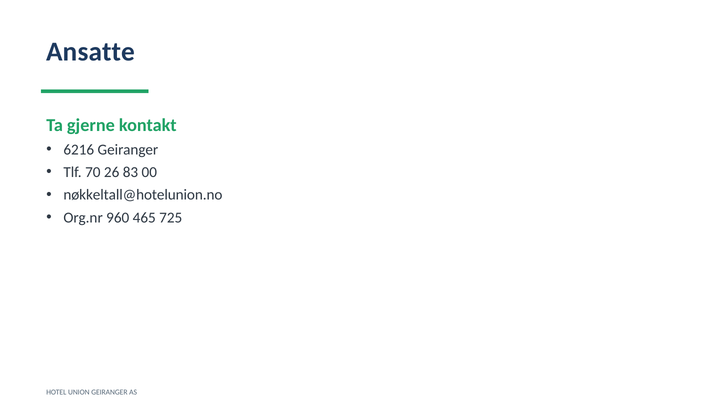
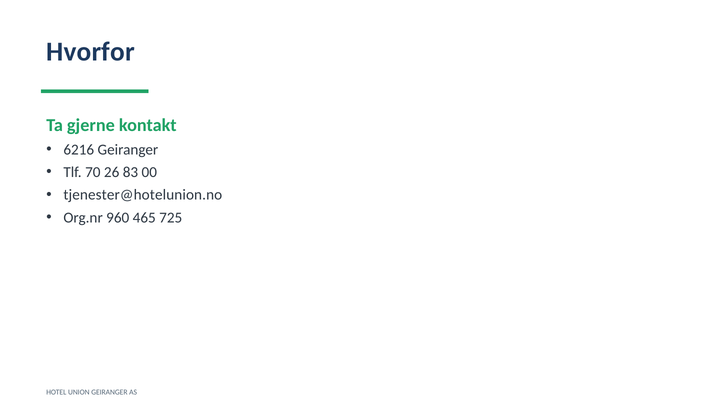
Ansatte: Ansatte -> Hvorfor (91, 52)
nøkkeltall@hotelunion.no: nøkkeltall@hotelunion.no -> tjenester@hotelunion.no (143, 195)
